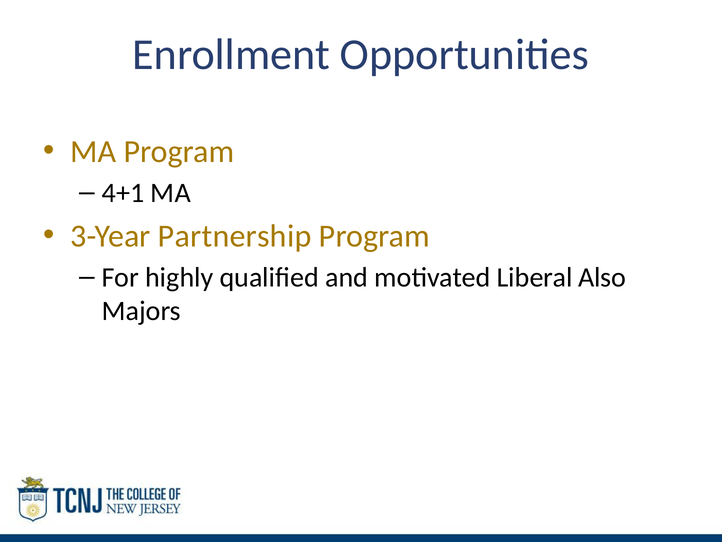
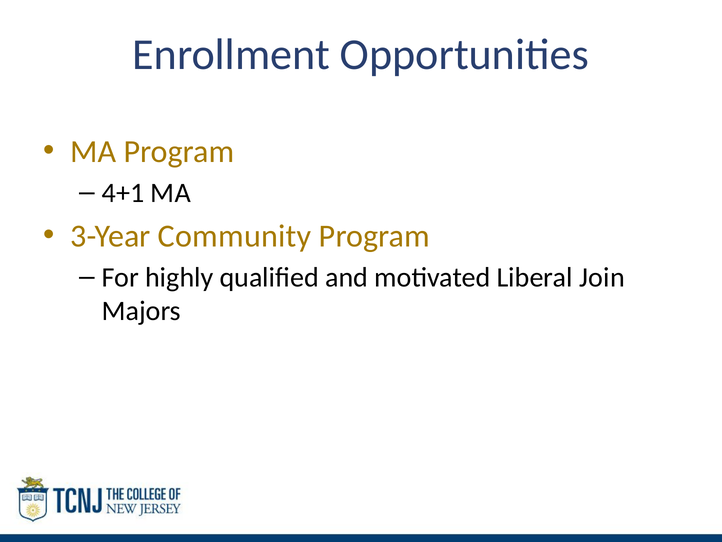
Partnership: Partnership -> Community (235, 236)
Also: Also -> Join (602, 277)
